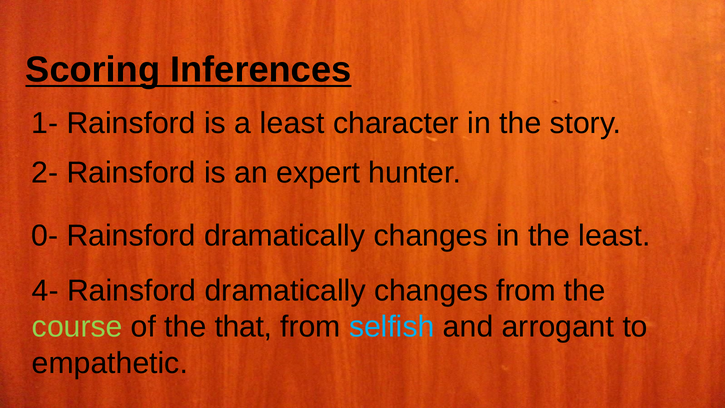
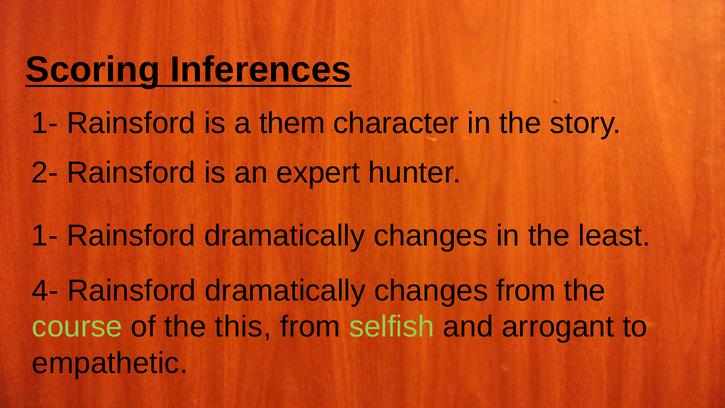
a least: least -> them (292, 123)
0-: 0- -> 1- (45, 236)
that: that -> this (243, 327)
selfish colour: light blue -> light green (392, 327)
